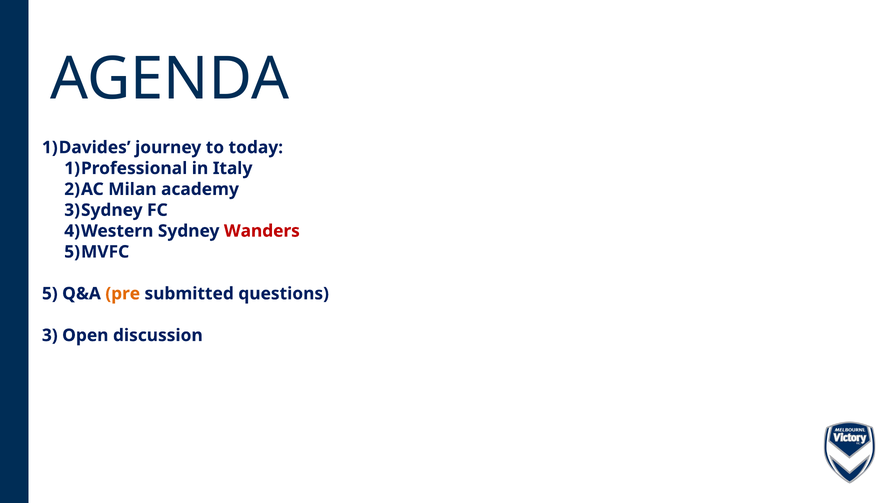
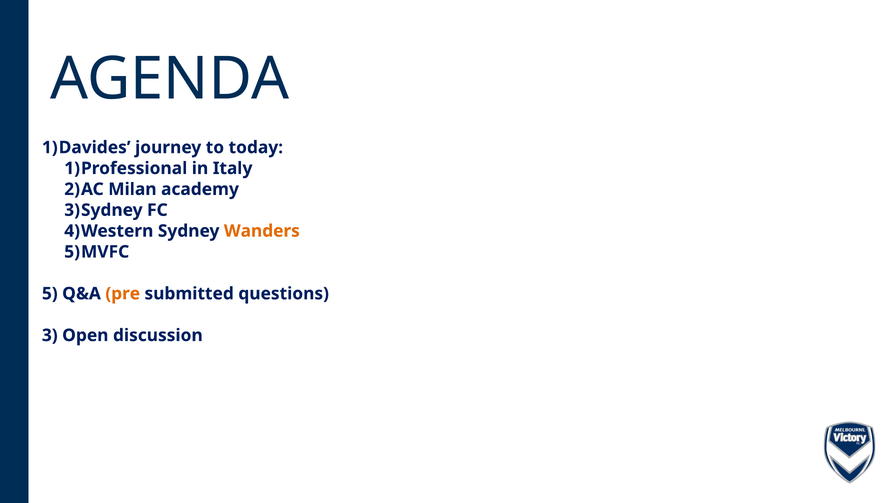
Wanders colour: red -> orange (262, 231)
